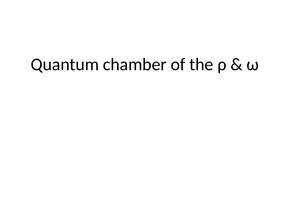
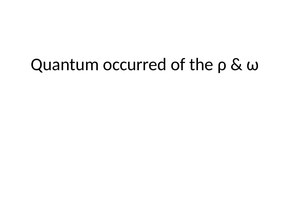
chamber: chamber -> occurred (135, 64)
